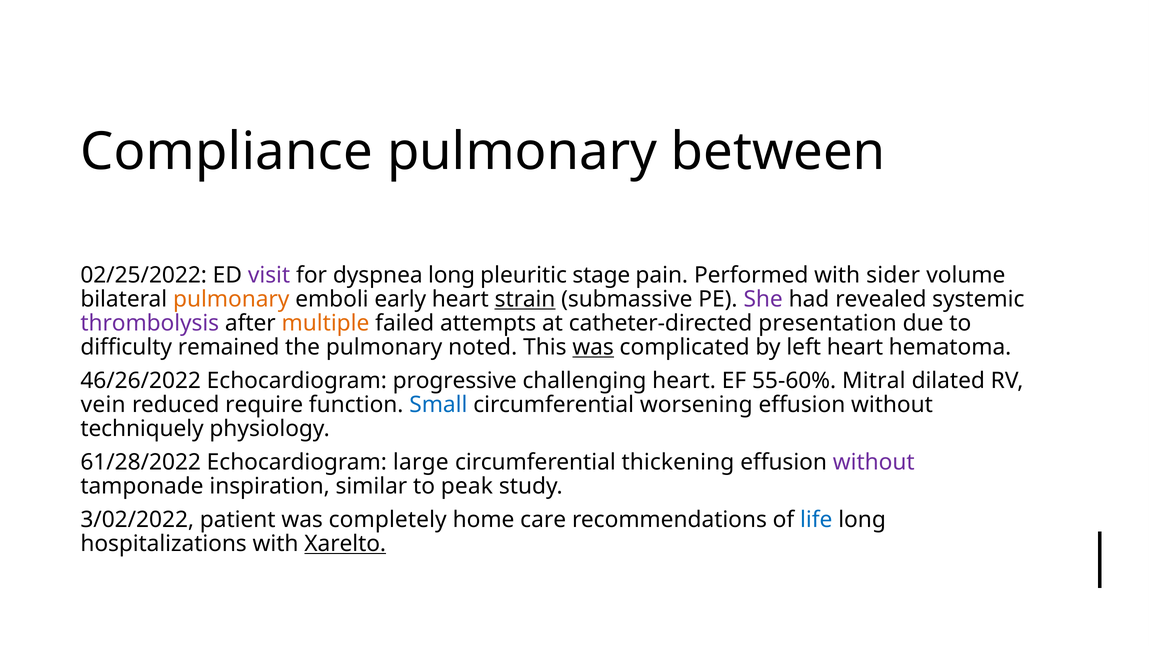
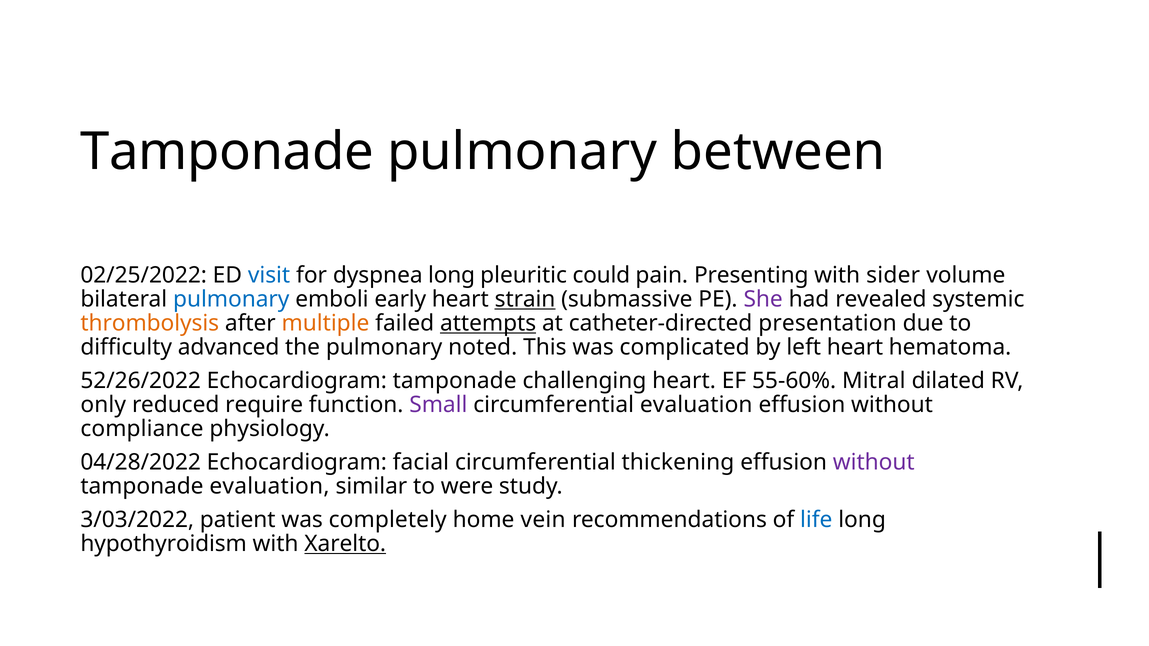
Compliance: Compliance -> Tamponade (227, 152)
visit colour: purple -> blue (269, 275)
stage: stage -> could (601, 275)
Performed: Performed -> Presenting (751, 275)
pulmonary colour: orange -> blue (231, 299)
thrombolysis colour: purple -> orange (150, 323)
attempts underline: none -> present (488, 323)
remained: remained -> advanced (229, 347)
was underline: present -> none (593, 347)
46/26/2022: 46/26/2022 -> 52/26/2022 (141, 381)
Echocardiogram progressive: progressive -> tamponade (455, 381)
vein: vein -> only (103, 405)
Small colour: blue -> purple (438, 405)
circumferential worsening: worsening -> evaluation (696, 405)
techniquely: techniquely -> compliance (142, 429)
61/28/2022: 61/28/2022 -> 04/28/2022 (141, 462)
large: large -> facial (421, 462)
tamponade inspiration: inspiration -> evaluation (269, 486)
peak: peak -> were (467, 486)
3/02/2022: 3/02/2022 -> 3/03/2022 (137, 520)
care: care -> vein (543, 520)
hospitalizations: hospitalizations -> hypothyroidism (164, 544)
